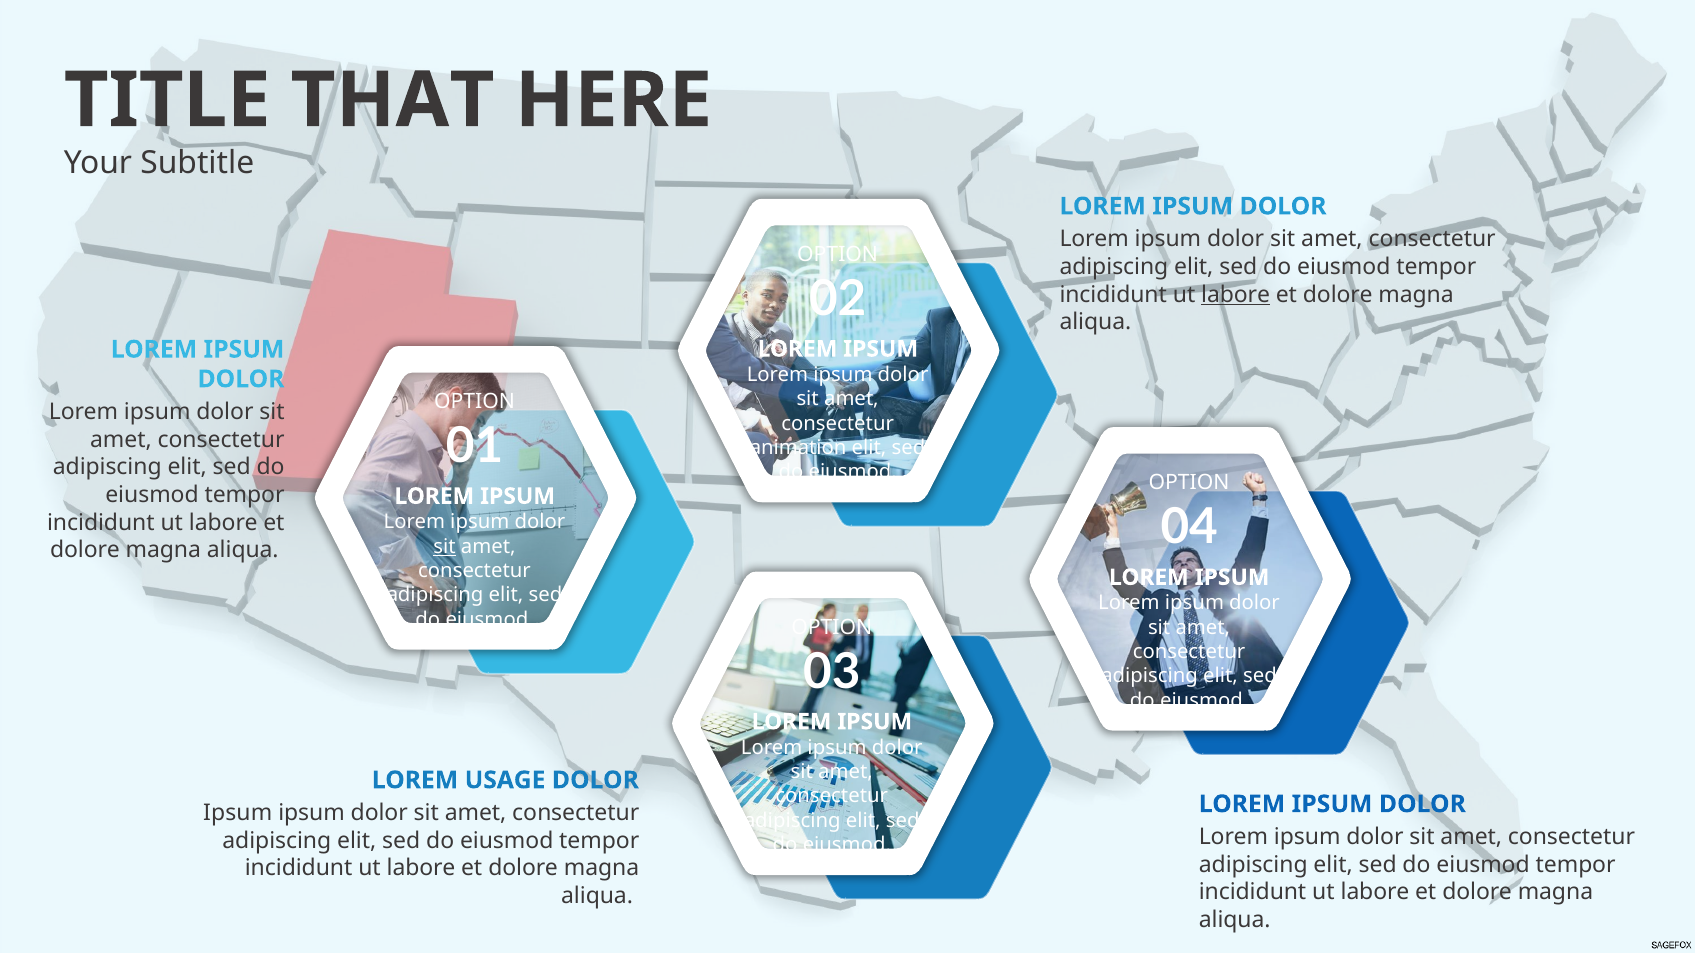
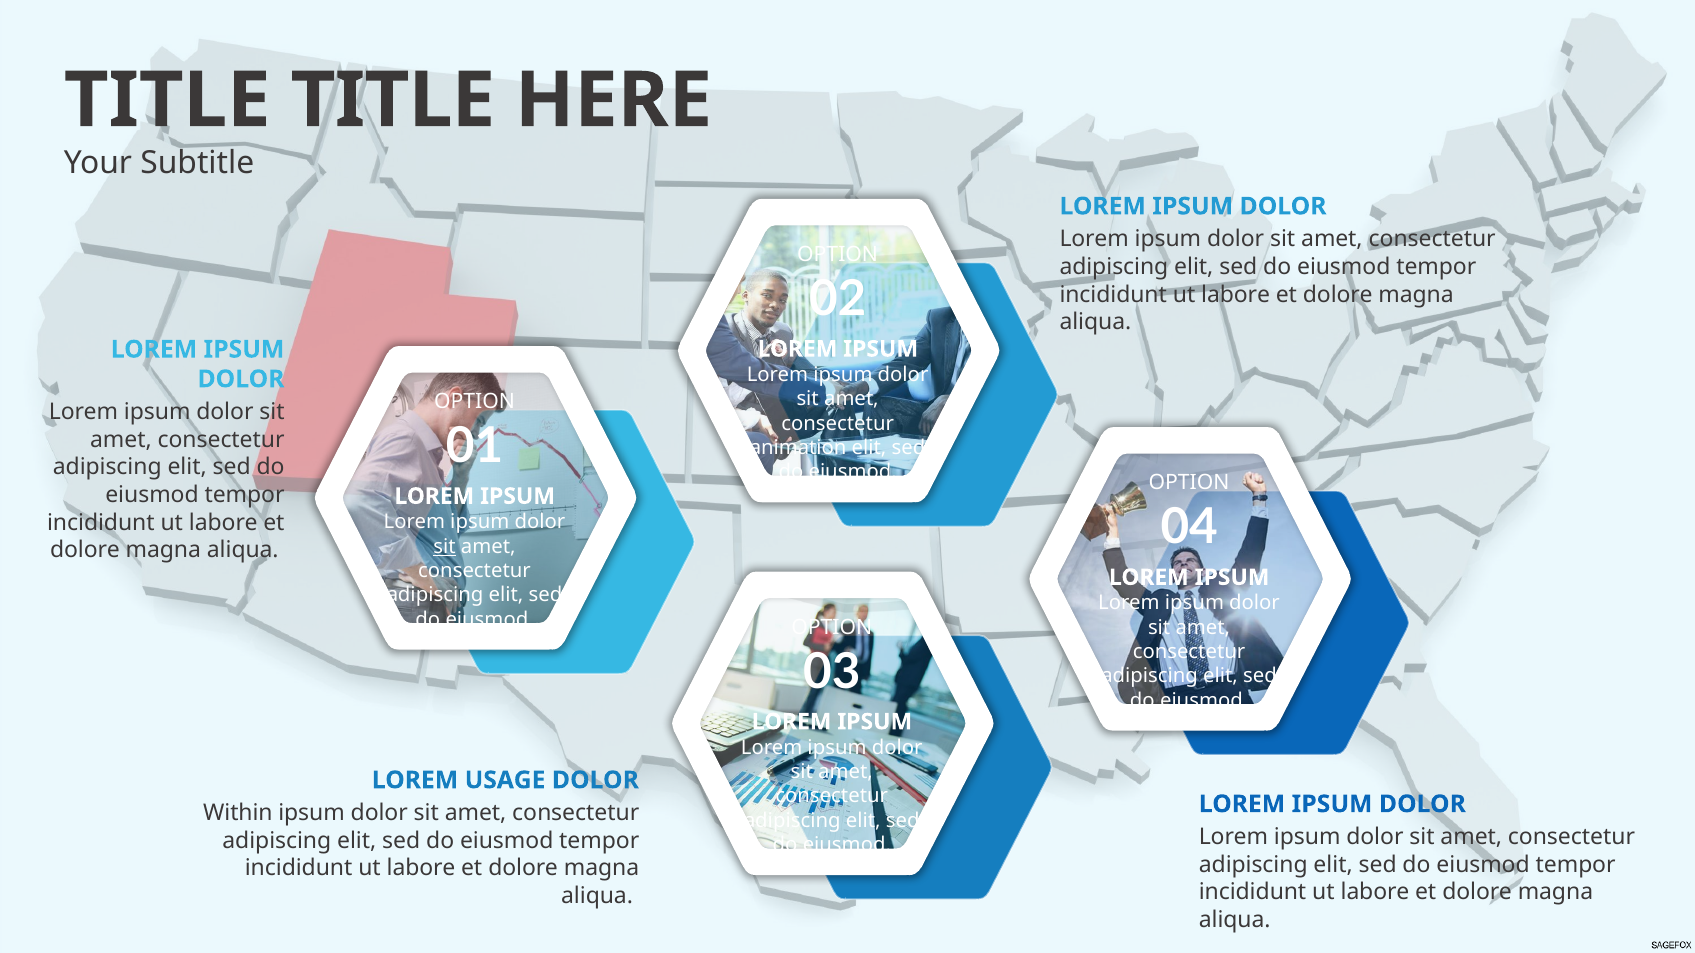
THAT: THAT -> TITLE (393, 101)
labore underline: present -> none (1236, 295)
Ipsum: Ipsum -> Within (238, 814)
